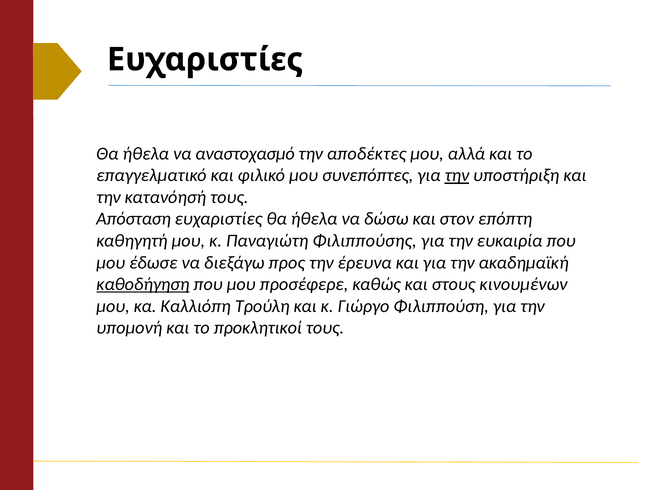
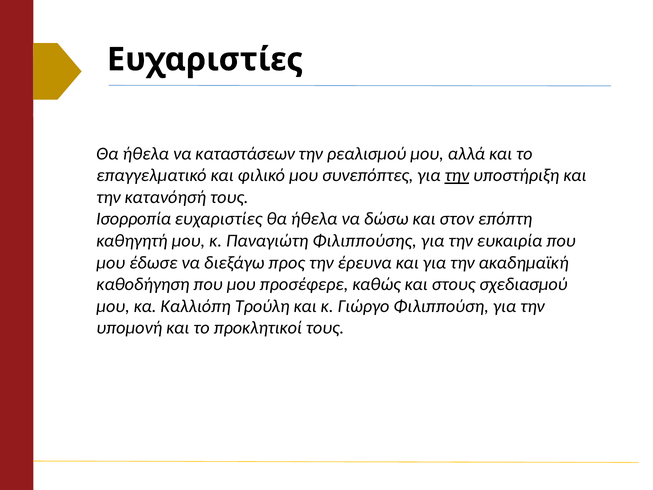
αναστοχασμό: αναστοχασμό -> καταστάσεων (245, 154)
αποδέκτες: αποδέκτες -> ρεαλισμού (367, 154)
Απόσταση: Απόσταση -> Ισορροπία (134, 219)
καθοδήγηση underline: present -> none (143, 284)
κινουμένων: κινουμένων -> σχεδιασμού (523, 284)
